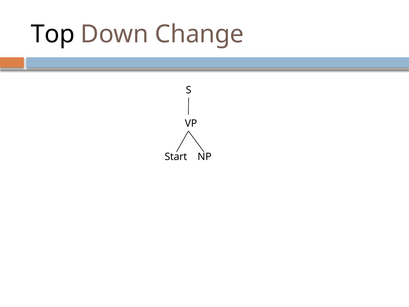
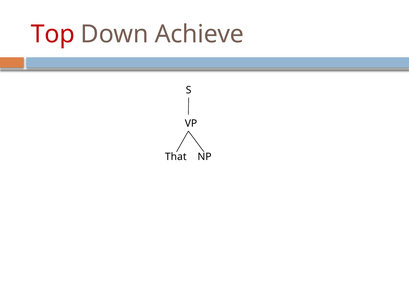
Top colour: black -> red (53, 34)
Change: Change -> Achieve (199, 34)
Start: Start -> That (176, 157)
